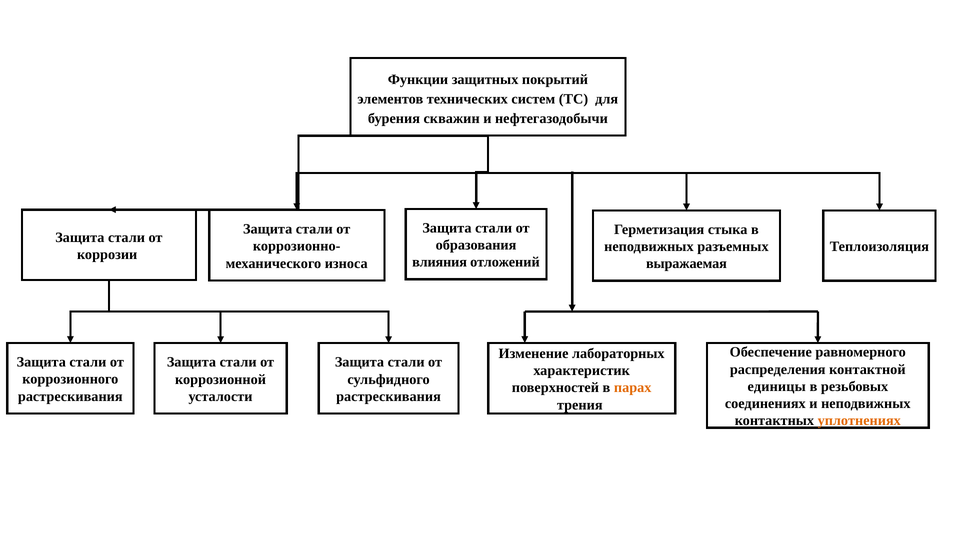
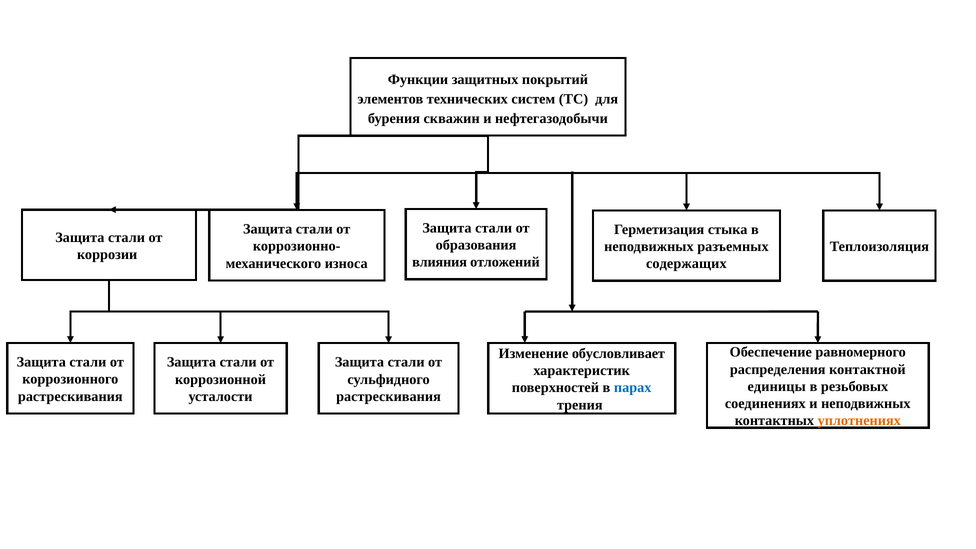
выражаемая: выражаемая -> содержащих (686, 264)
лабораторных: лабораторных -> обусловливает (618, 354)
парах colour: orange -> blue (633, 388)
